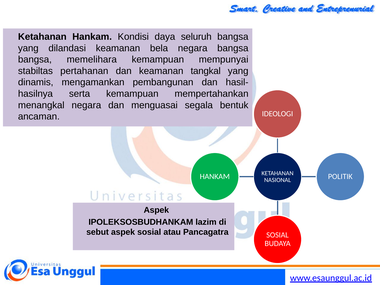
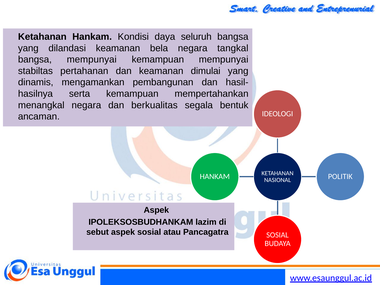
negara bangsa: bangsa -> tangkal (233, 48)
bangsa memelihara: memelihara -> mempunyai (92, 60)
tangkal: tangkal -> dimulai (206, 71)
menguasai: menguasai -> berkualitas (154, 105)
